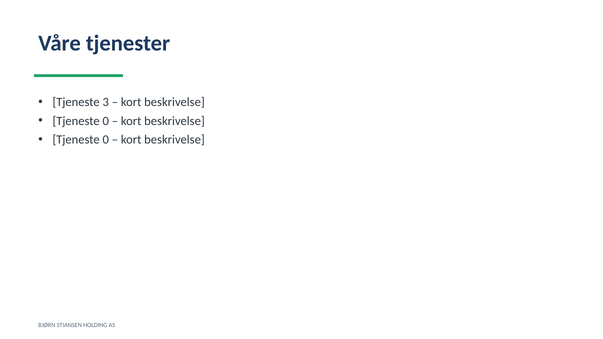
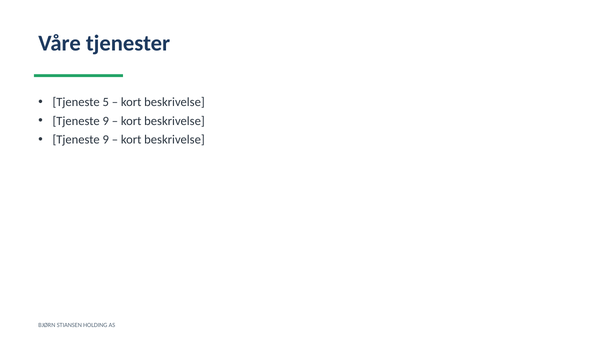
3: 3 -> 5 (106, 102)
0: 0 -> 9 (106, 121)
0: 0 -> 9 (106, 140)
